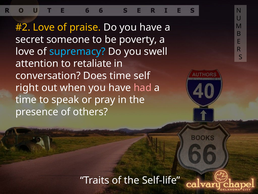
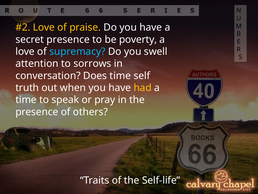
secret someone: someone -> presence (68, 39)
retaliate: retaliate -> sorrows (92, 63)
right: right -> truth (27, 88)
had colour: pink -> yellow (143, 88)
